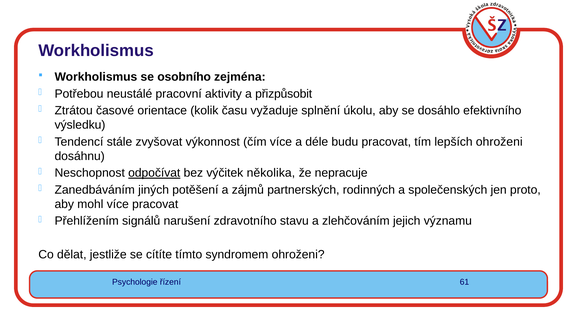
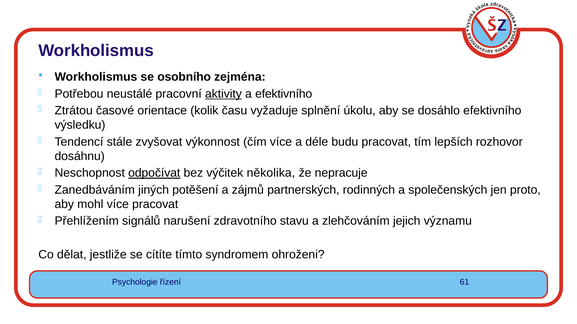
aktivity underline: none -> present (223, 94)
a přizpůsobit: přizpůsobit -> efektivního (284, 94)
lepších ohroženi: ohroženi -> rozhovor (499, 142)
